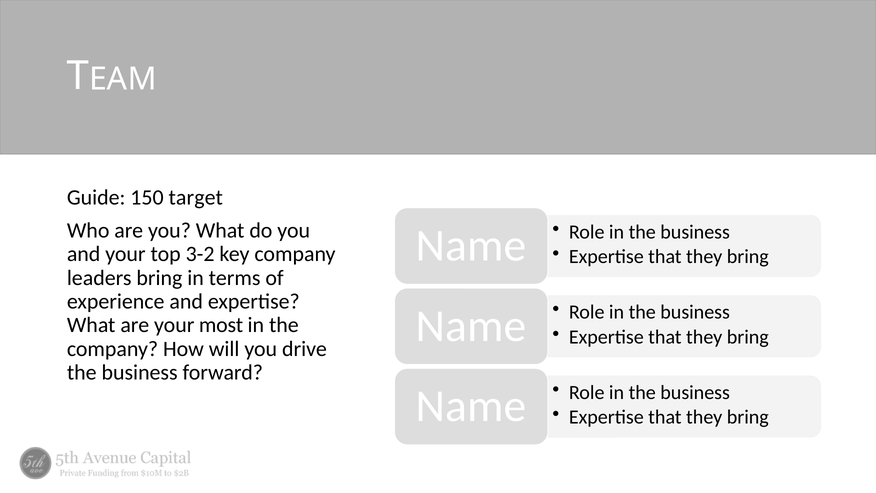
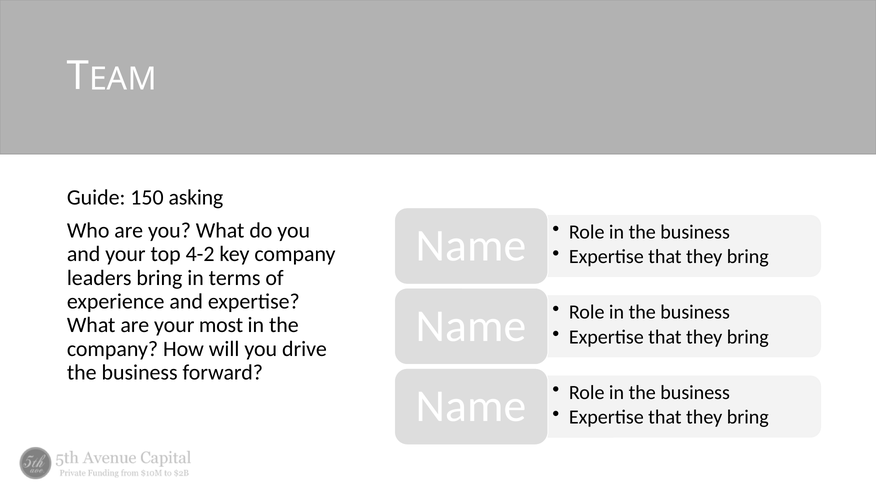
target: target -> asking (196, 198)
3-2: 3-2 -> 4-2 (200, 254)
